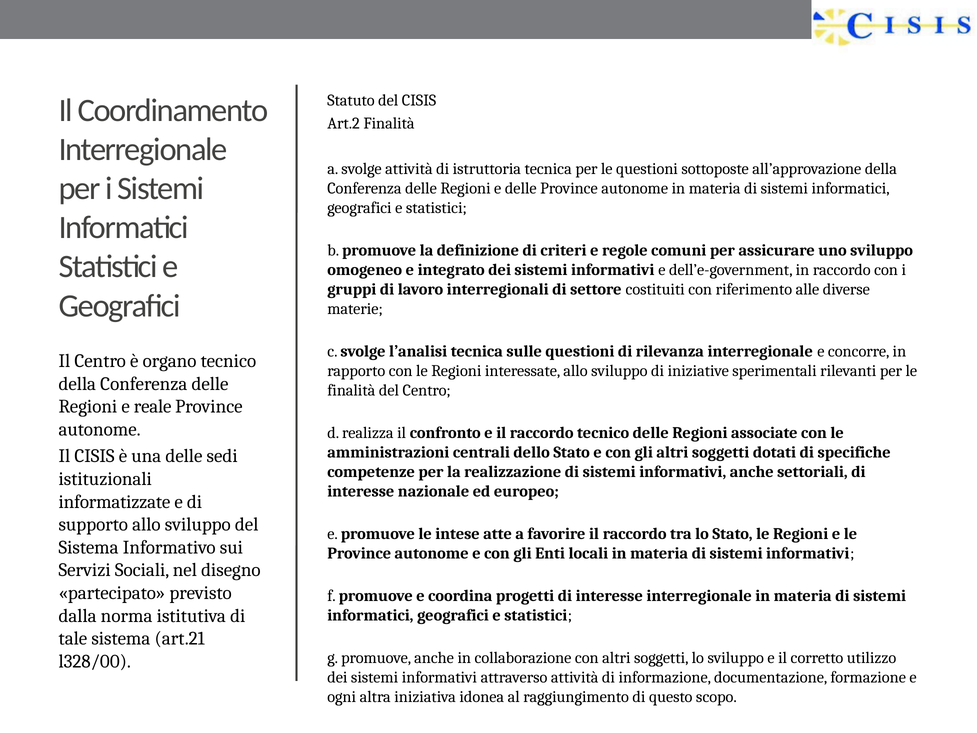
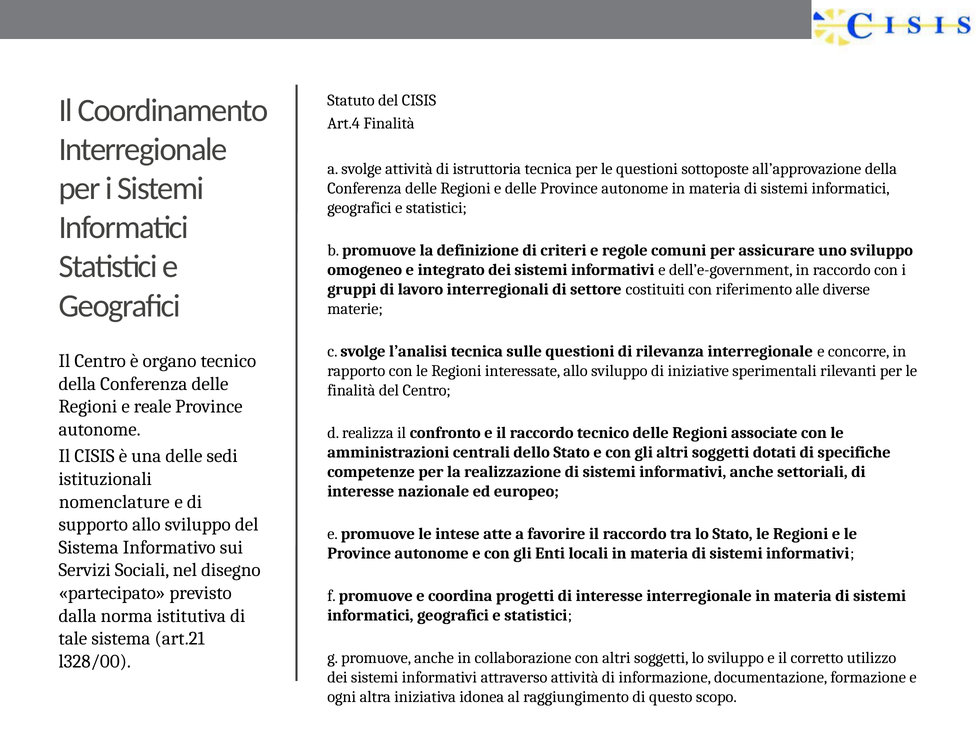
Art.2: Art.2 -> Art.4 (344, 123)
informatizzate: informatizzate -> nomenclature (114, 502)
